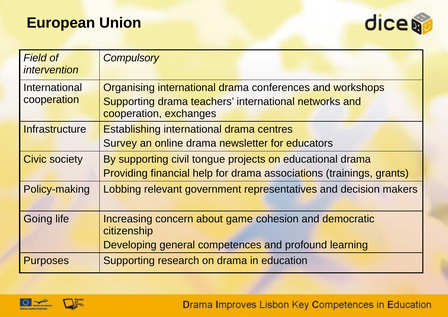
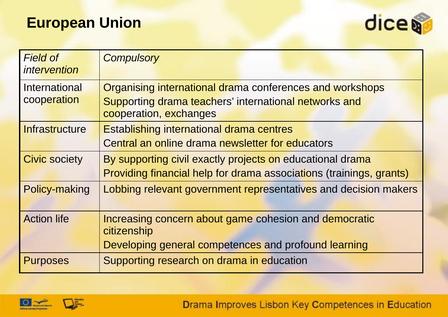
Survey: Survey -> Central (120, 143)
tongue: tongue -> exactly (209, 159)
Going: Going -> Action (38, 219)
